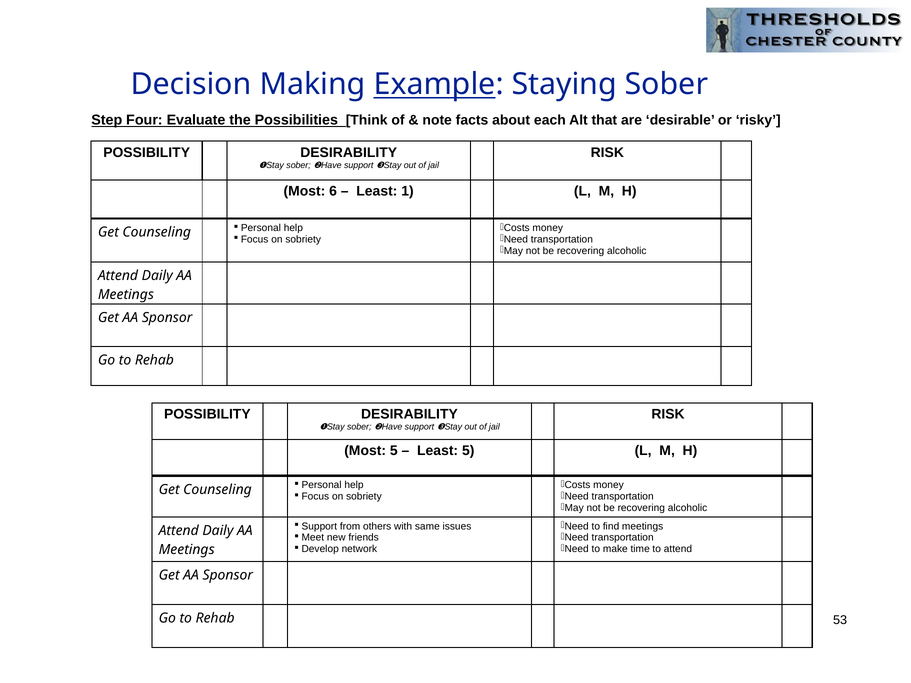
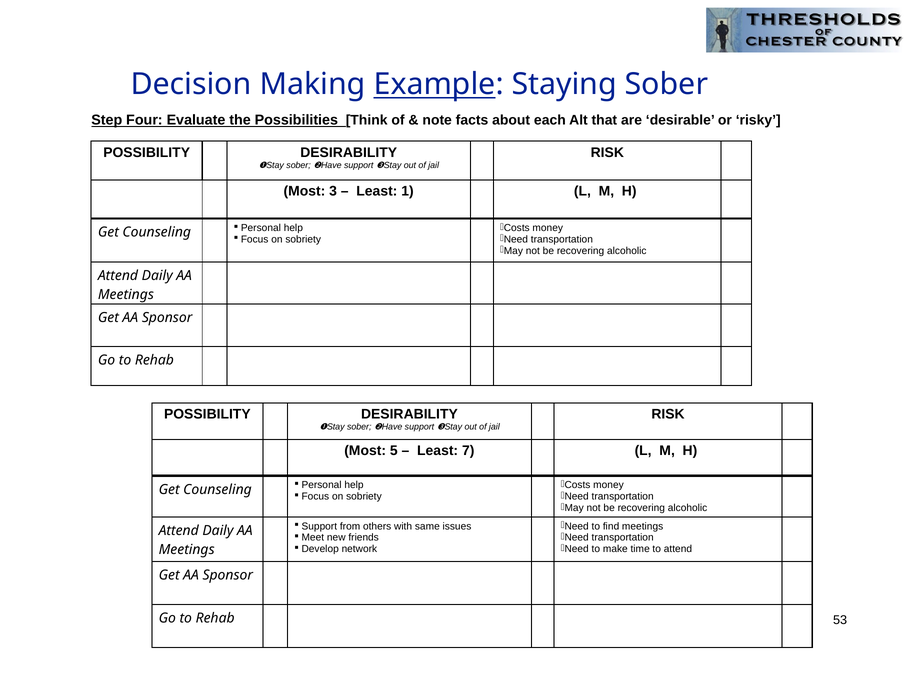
6: 6 -> 3 (333, 191)
Least 5: 5 -> 7 (468, 451)
